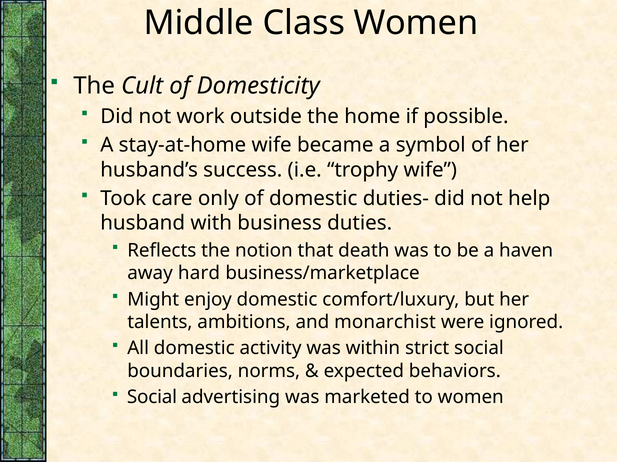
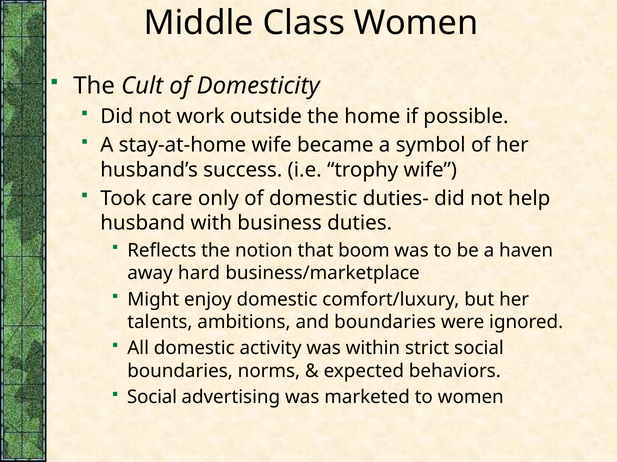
death: death -> boom (364, 251)
and monarchist: monarchist -> boundaries (385, 322)
